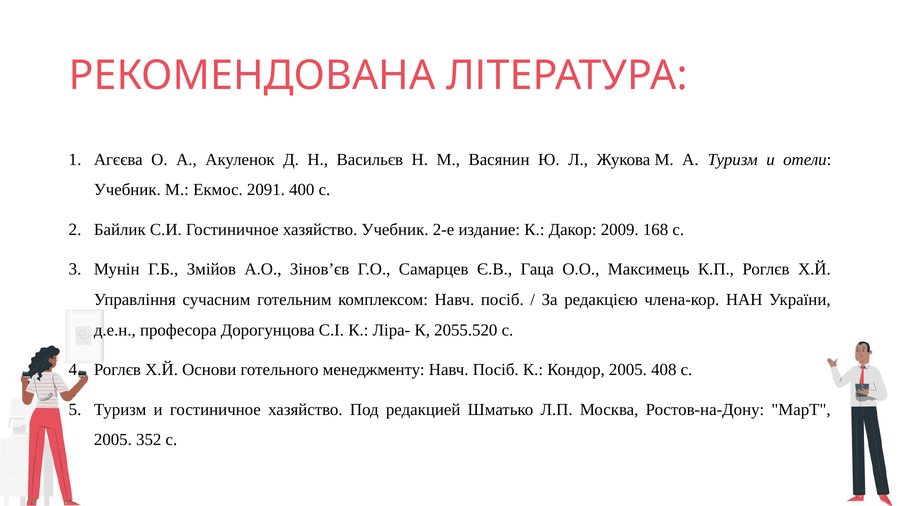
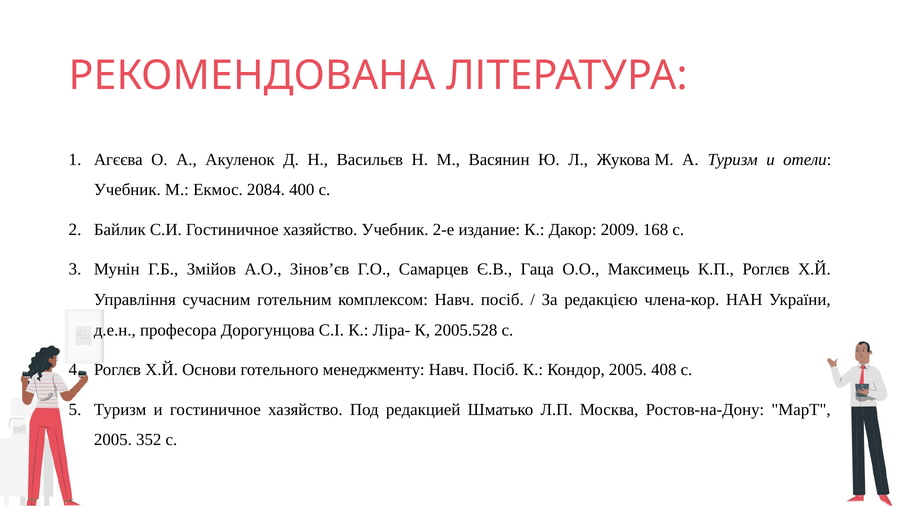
2091: 2091 -> 2084 (266, 190)
2055.520: 2055.520 -> 2005.528 (466, 330)
